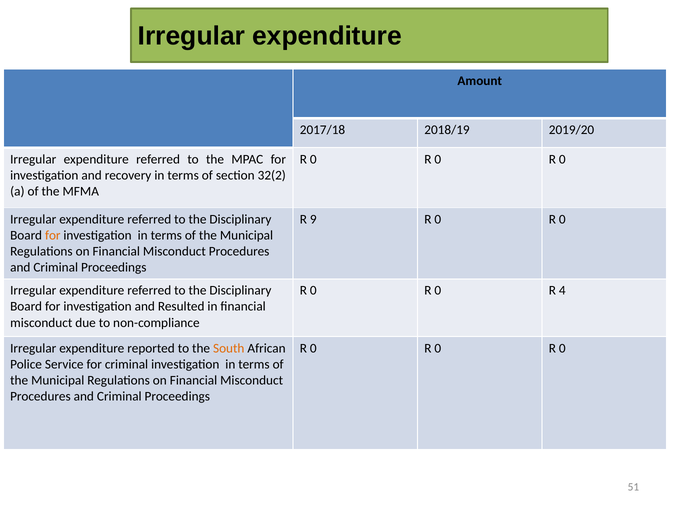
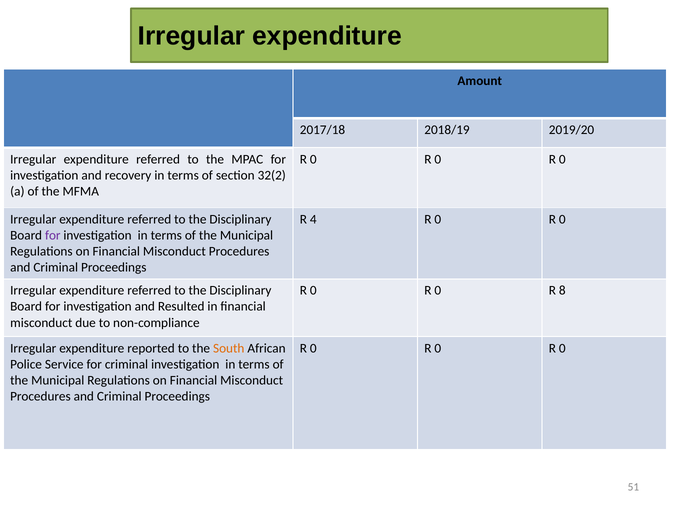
9: 9 -> 4 (313, 219)
for colour: orange -> purple (53, 235)
4: 4 -> 8 (562, 291)
